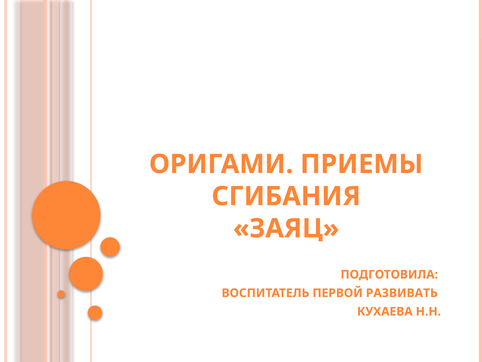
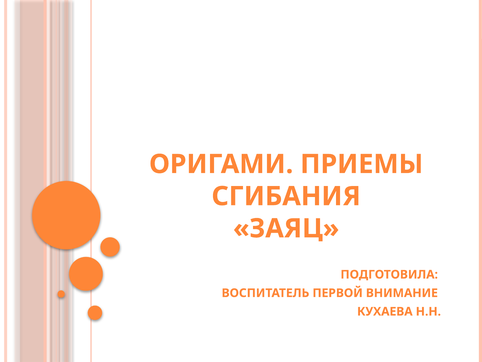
РАЗВИВАТЬ: РАЗВИВАТЬ -> ВНИМАНИЕ (402, 293)
